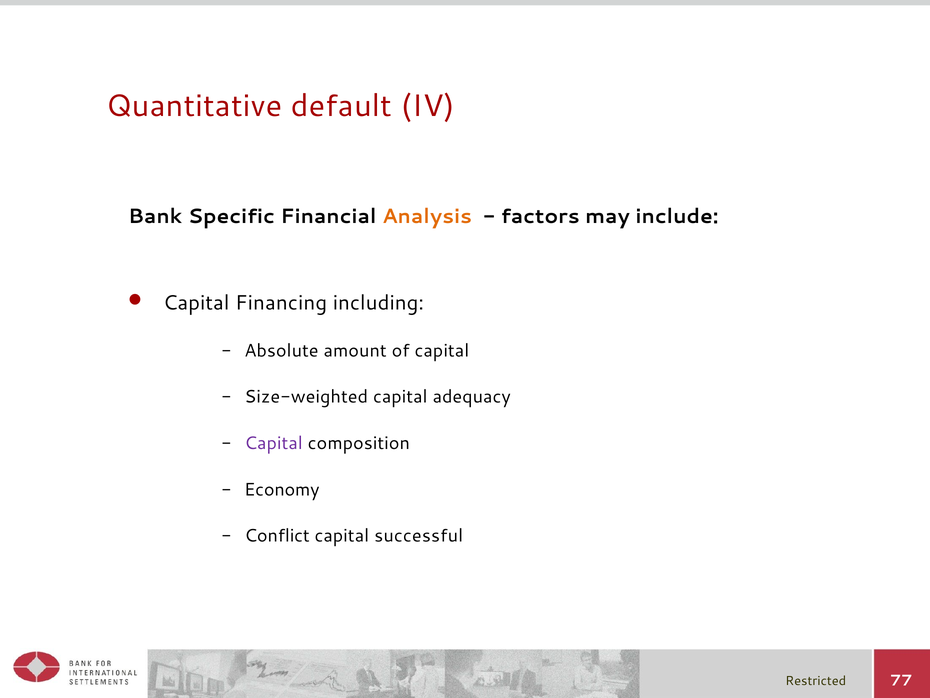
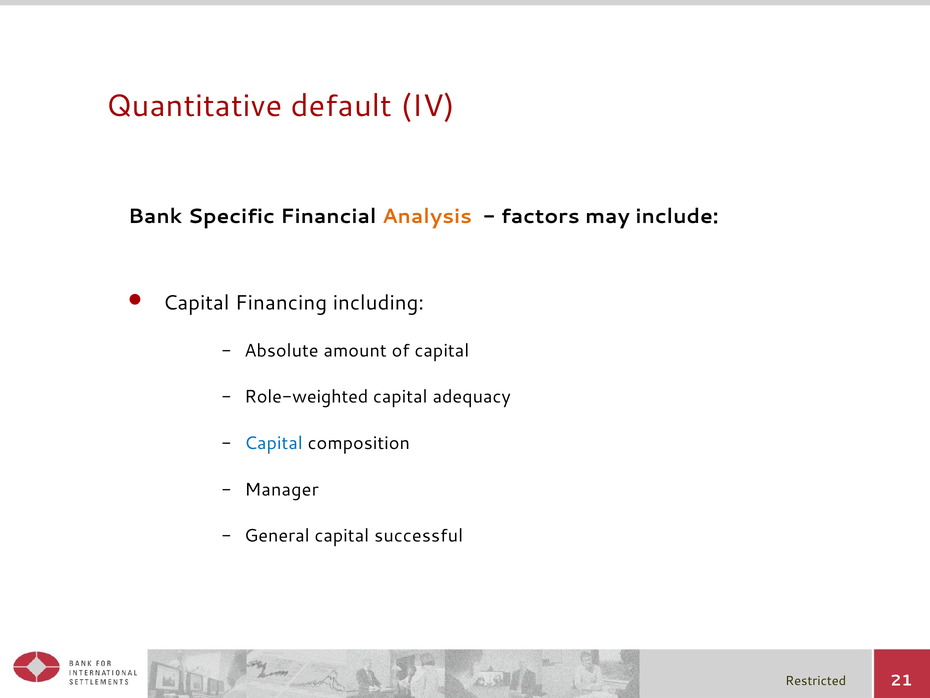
Size-weighted: Size-weighted -> Role-weighted (306, 397)
Capital colour: purple -> blue (274, 443)
Economy: Economy -> Manager (282, 489)
Conflict: Conflict -> General (277, 536)
77: 77 -> 21 (901, 680)
